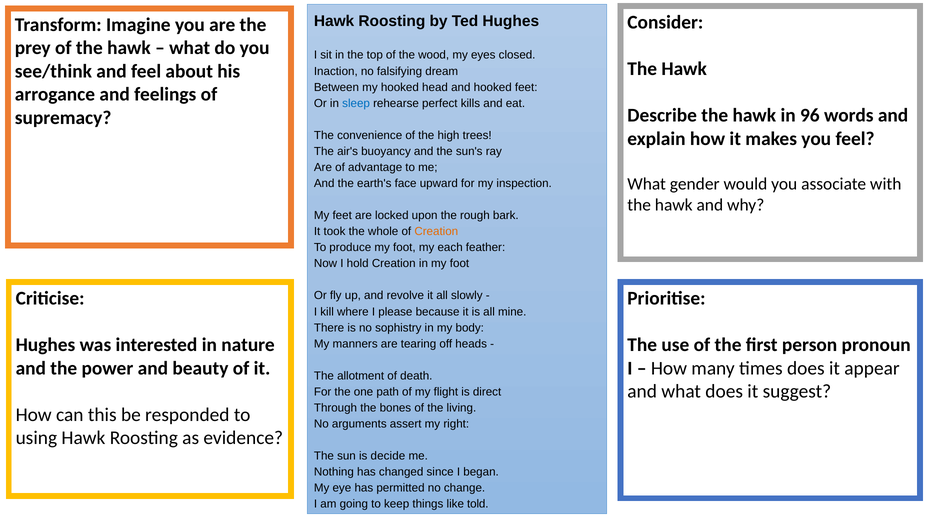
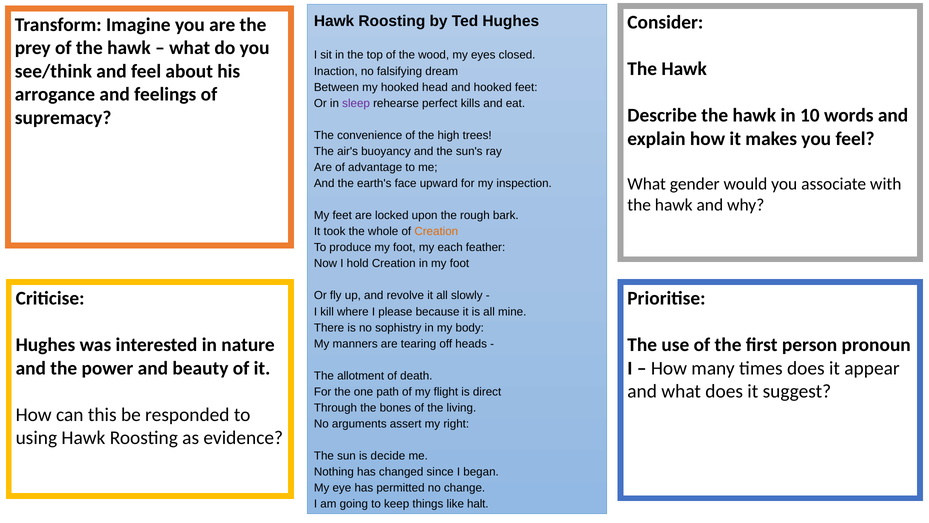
sleep colour: blue -> purple (356, 103)
96: 96 -> 10 (810, 115)
told: told -> halt (478, 504)
